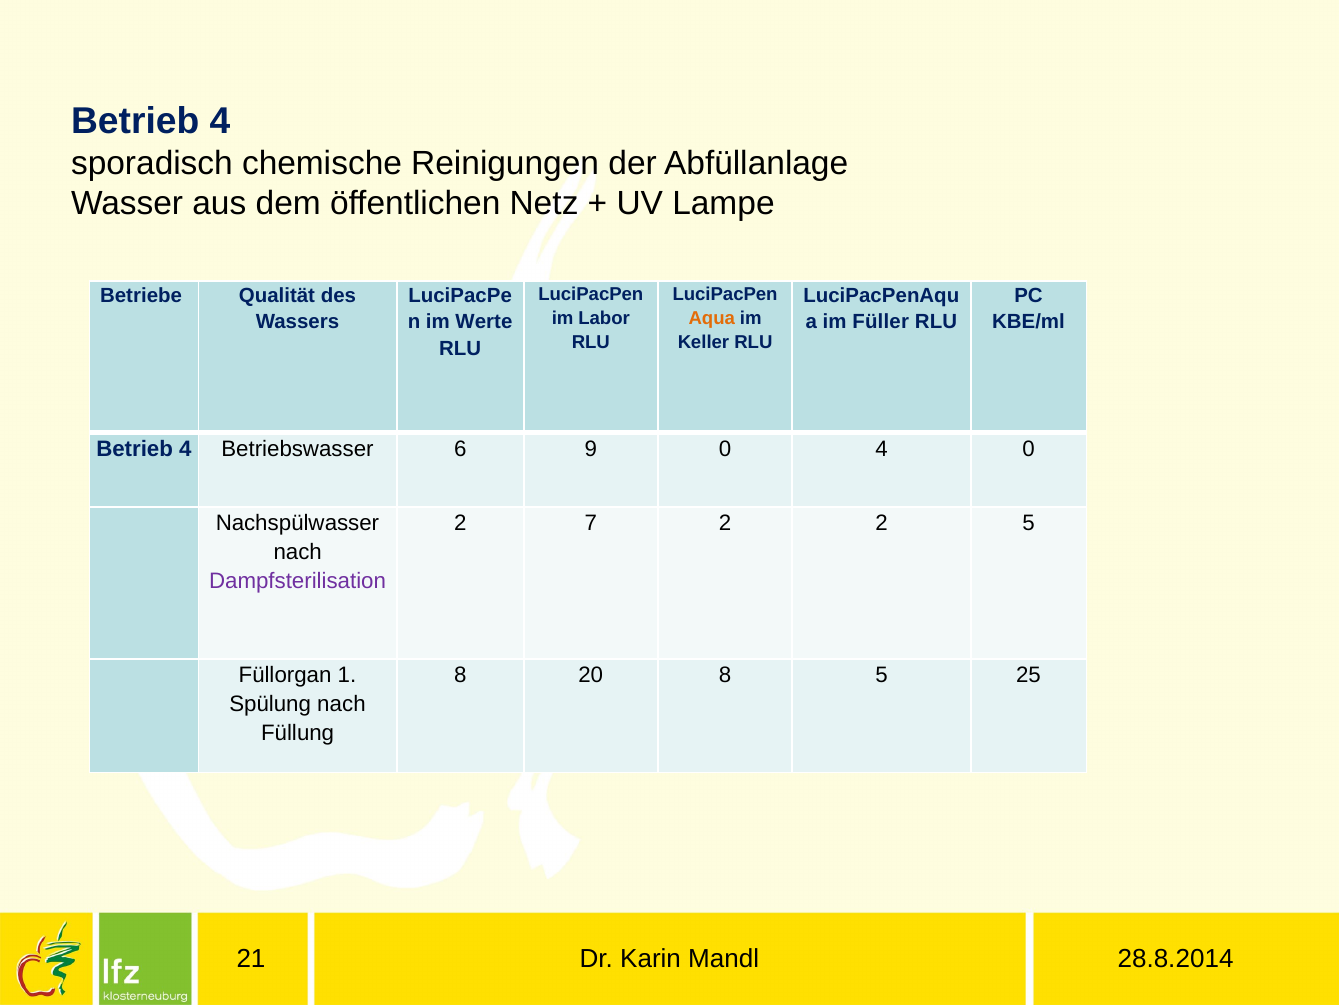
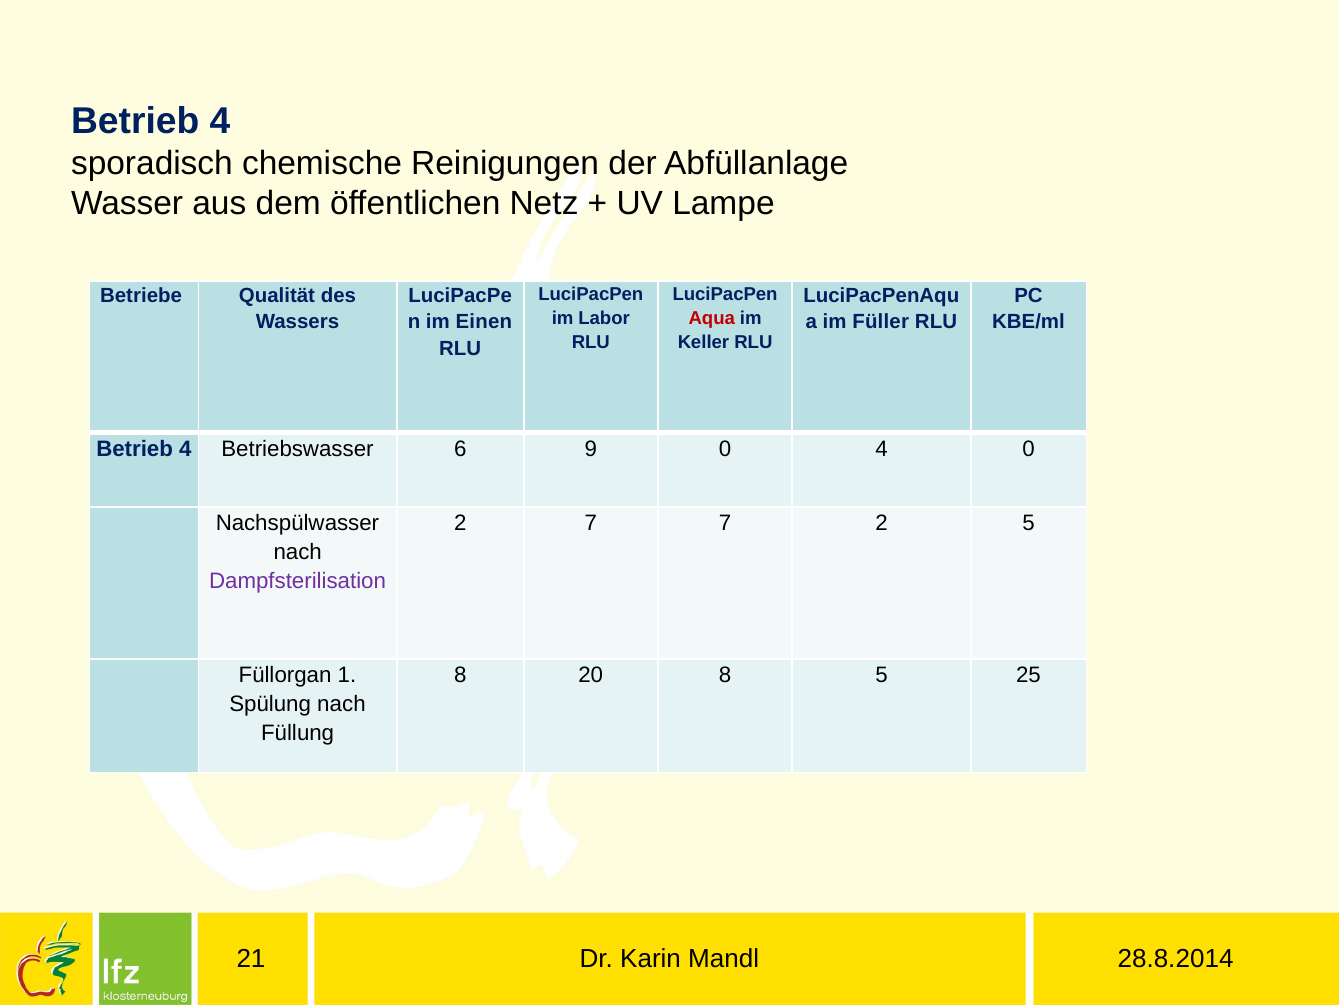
Aqua colour: orange -> red (712, 318)
Werte: Werte -> Einen (484, 322)
7 2: 2 -> 7 (725, 523)
